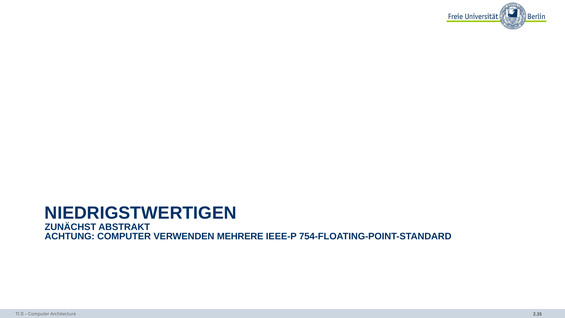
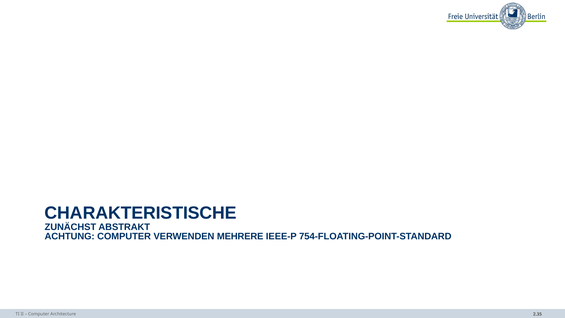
NIEDRIGSTWERTIGEN: NIEDRIGSTWERTIGEN -> CHARAKTERISTISCHE (141, 213)
